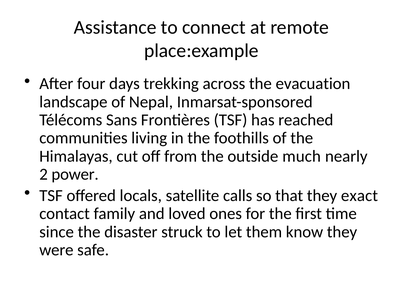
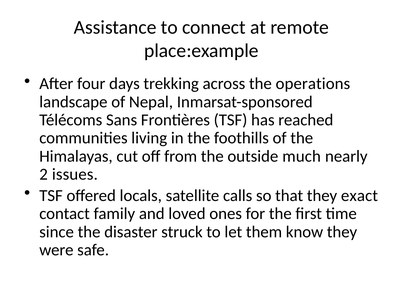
evacuation: evacuation -> operations (313, 84)
power: power -> issues (75, 174)
